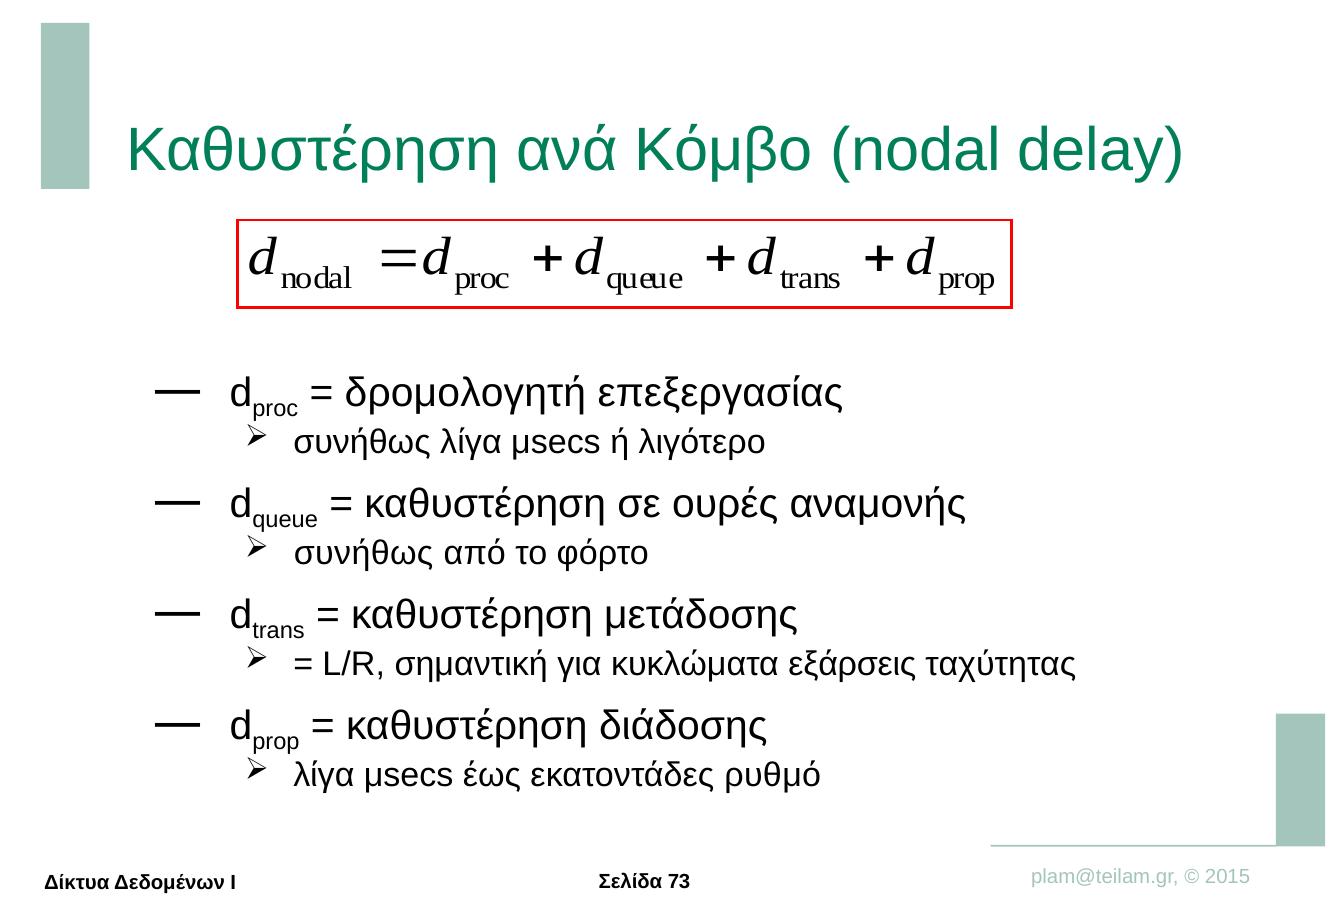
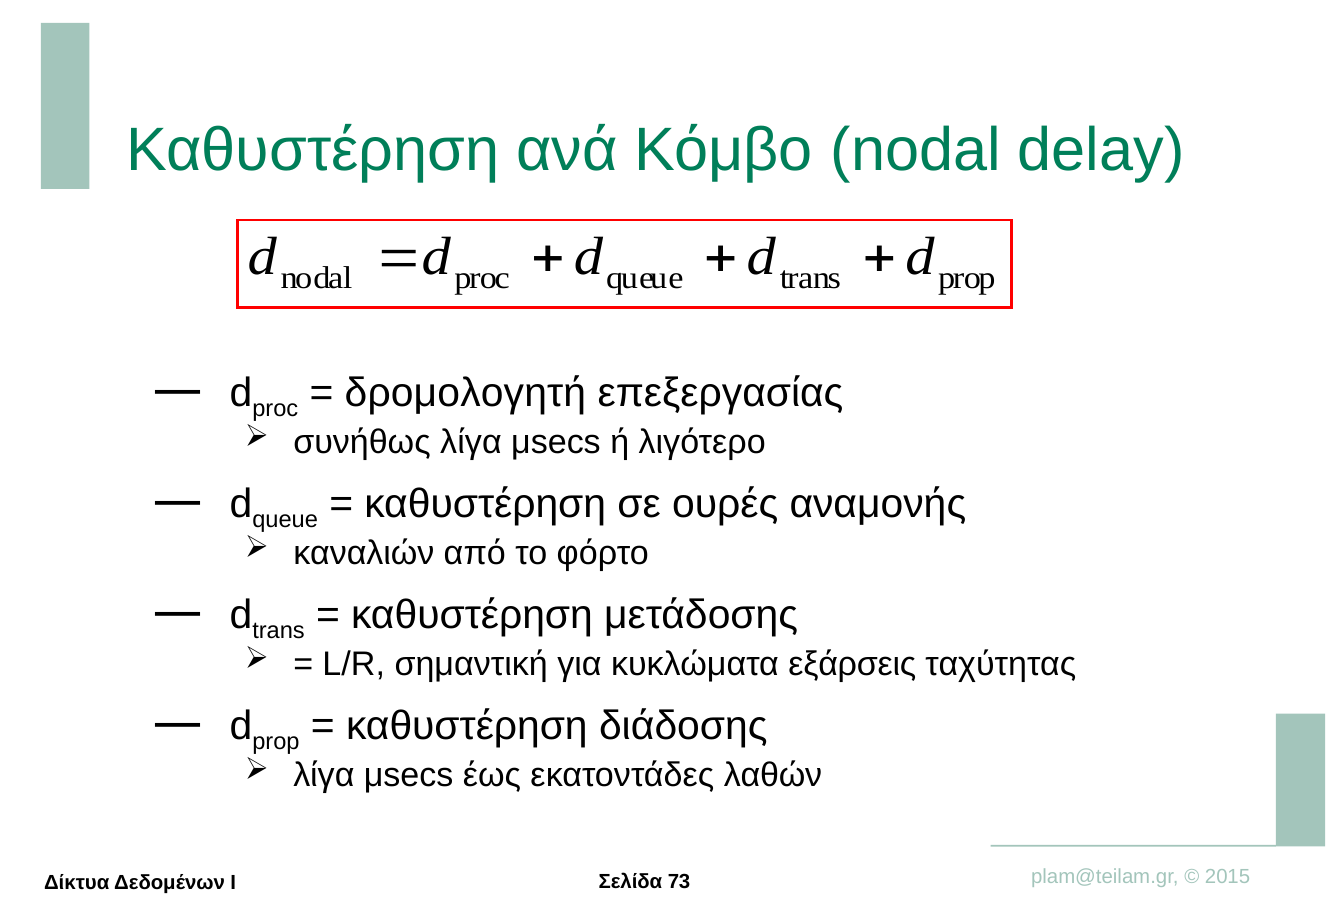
συνήθως: συνήθως -> καναλιών (364, 553)
ρυθμό: ρυθμό -> λαθών (773, 775)
